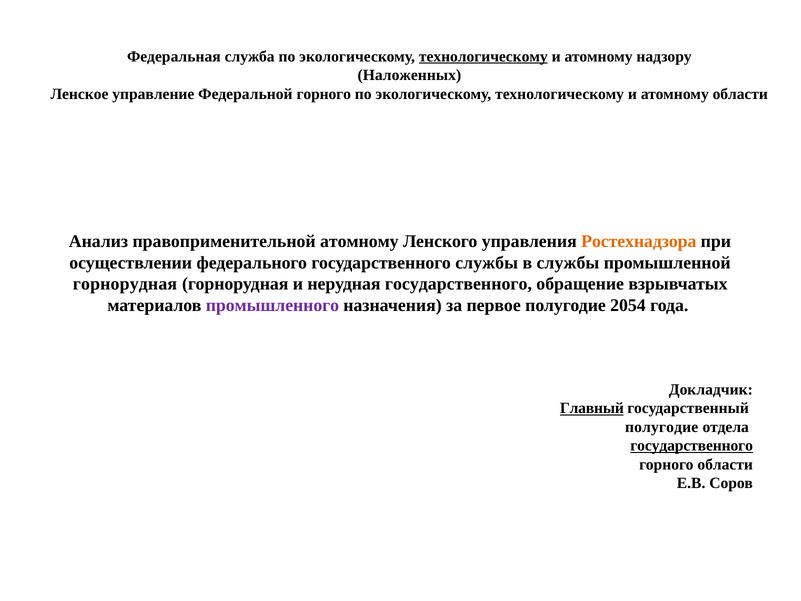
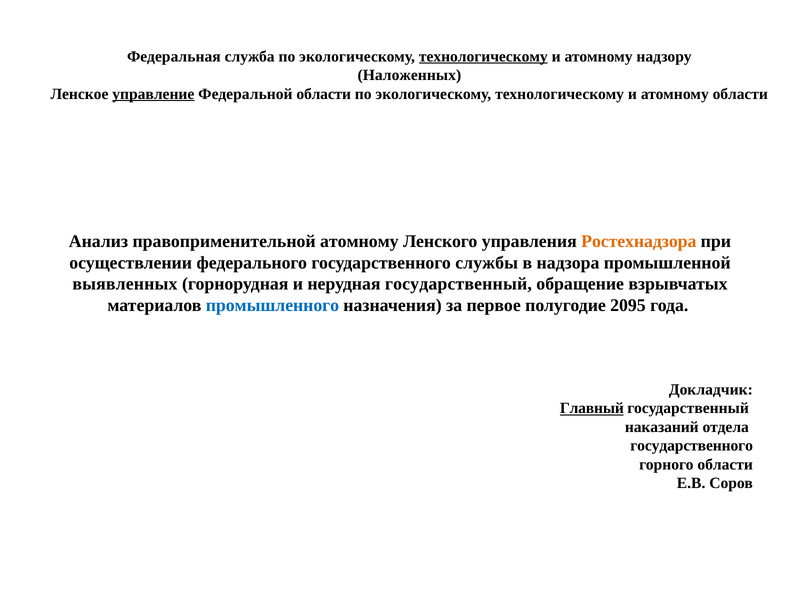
управление underline: none -> present (153, 94)
Федеральной горного: горного -> области (324, 94)
в службы: службы -> надзора (568, 263)
горнорудная: горнорудная -> выявленных (125, 284)
нерудная государственного: государственного -> государственный (458, 284)
промышленного colour: purple -> blue (272, 305)
2054: 2054 -> 2095 (628, 305)
полугодие: полугодие -> наказаний (662, 427)
государственного underline: present -> none (692, 445)
